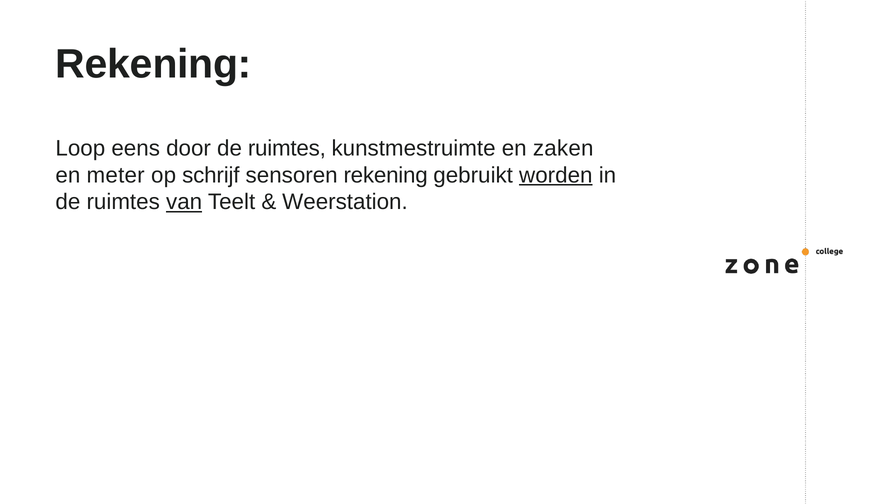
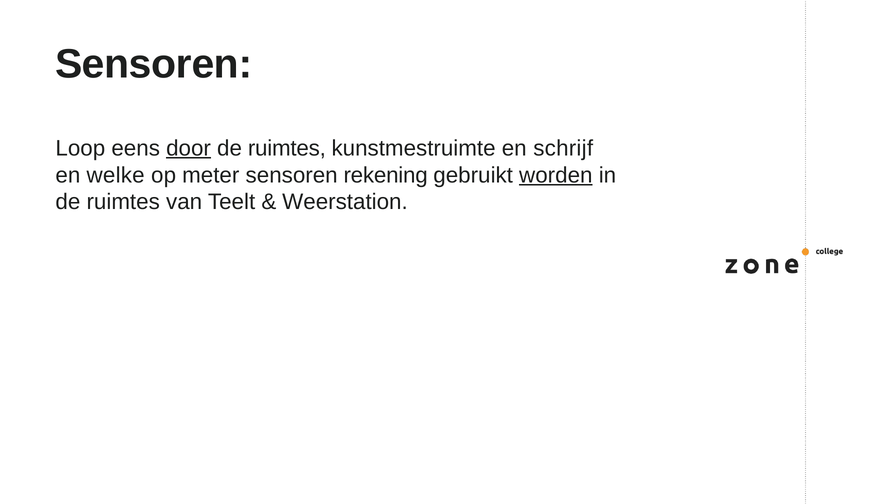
Rekening: Rekening -> Sensoren (154, 64)
door underline: none -> present (189, 148)
zaken: zaken -> schrijf (563, 148)
meter: meter -> welke (116, 175)
schrijf: schrijf -> meter (211, 175)
van underline: present -> none (184, 202)
